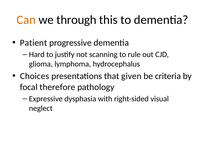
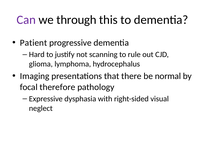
Can colour: orange -> purple (26, 20)
Choices: Choices -> Imaging (35, 77)
given: given -> there (131, 77)
criteria: criteria -> normal (168, 77)
